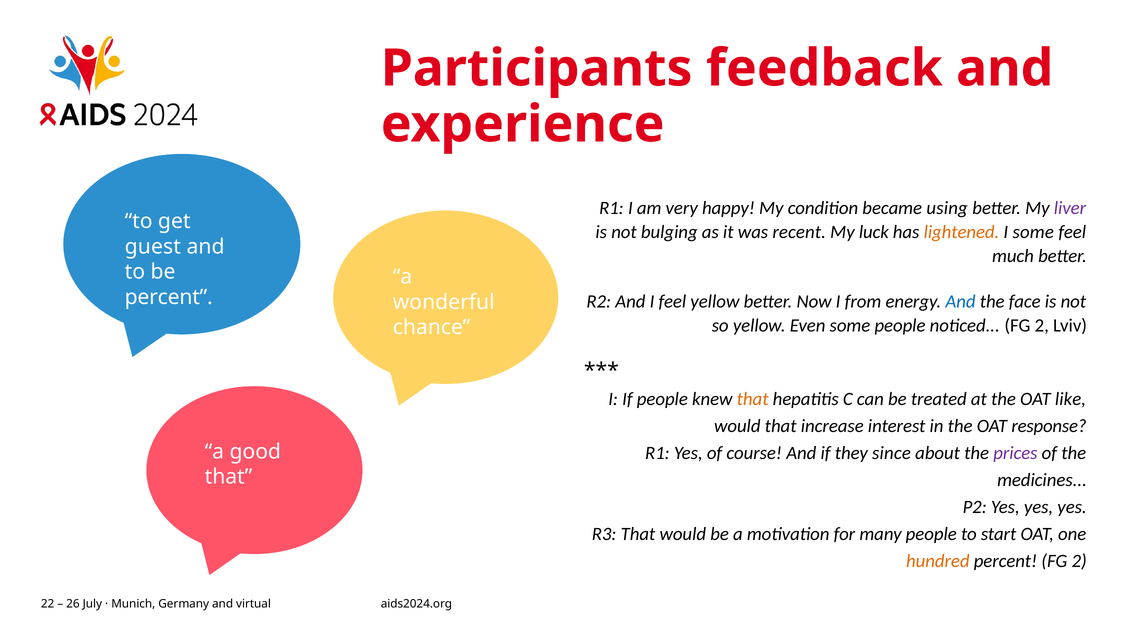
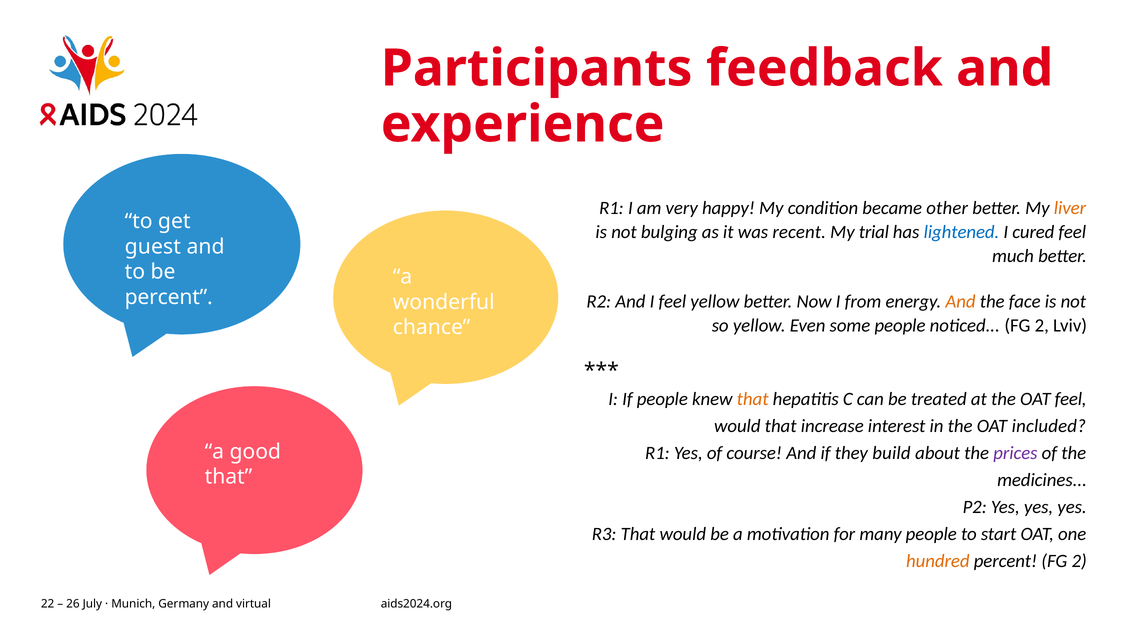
using: using -> other (947, 208)
liver colour: purple -> orange (1070, 208)
luck: luck -> trial (874, 232)
lightened colour: orange -> blue (961, 232)
I some: some -> cured (1033, 232)
And colour: blue -> orange (961, 302)
OAT like: like -> feel (1071, 399)
response: response -> included (1049, 426)
since: since -> build (891, 453)
